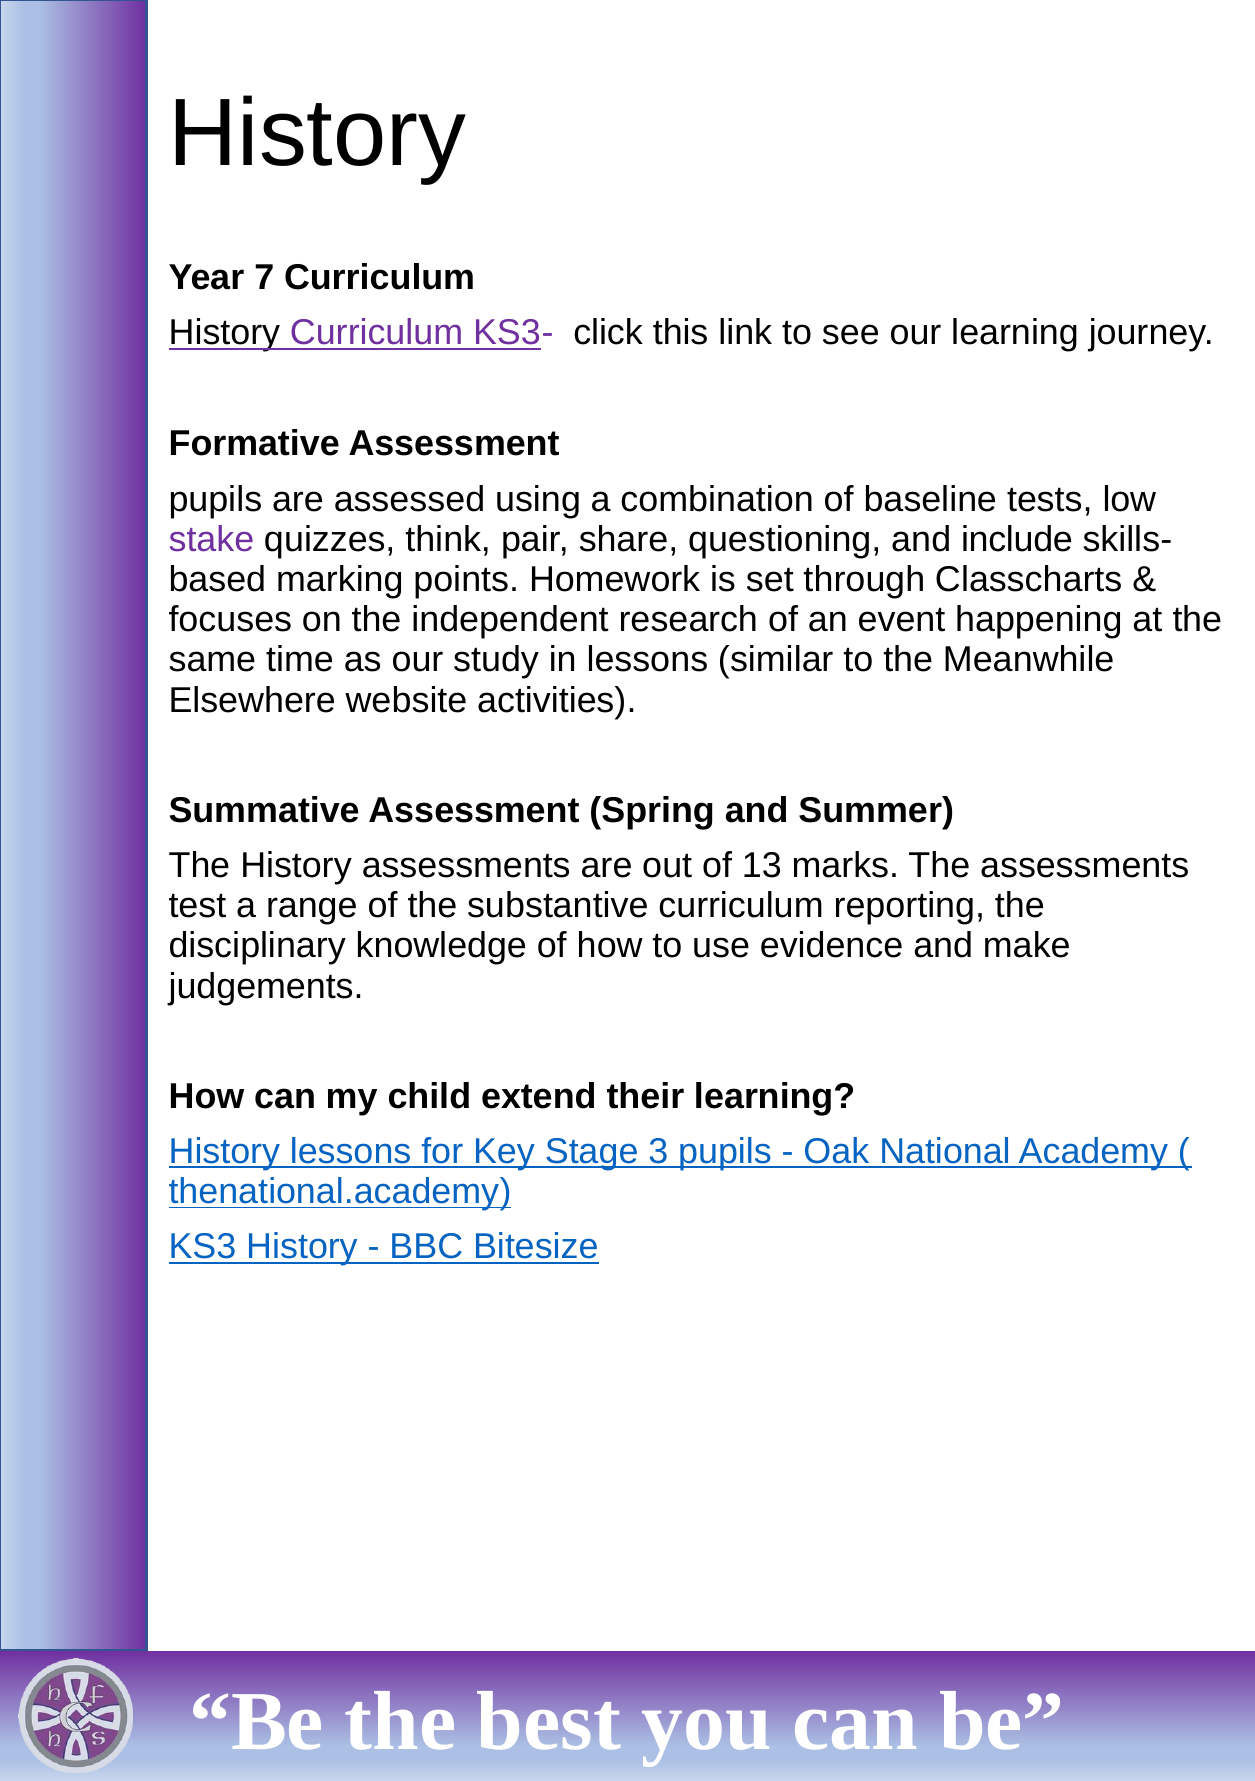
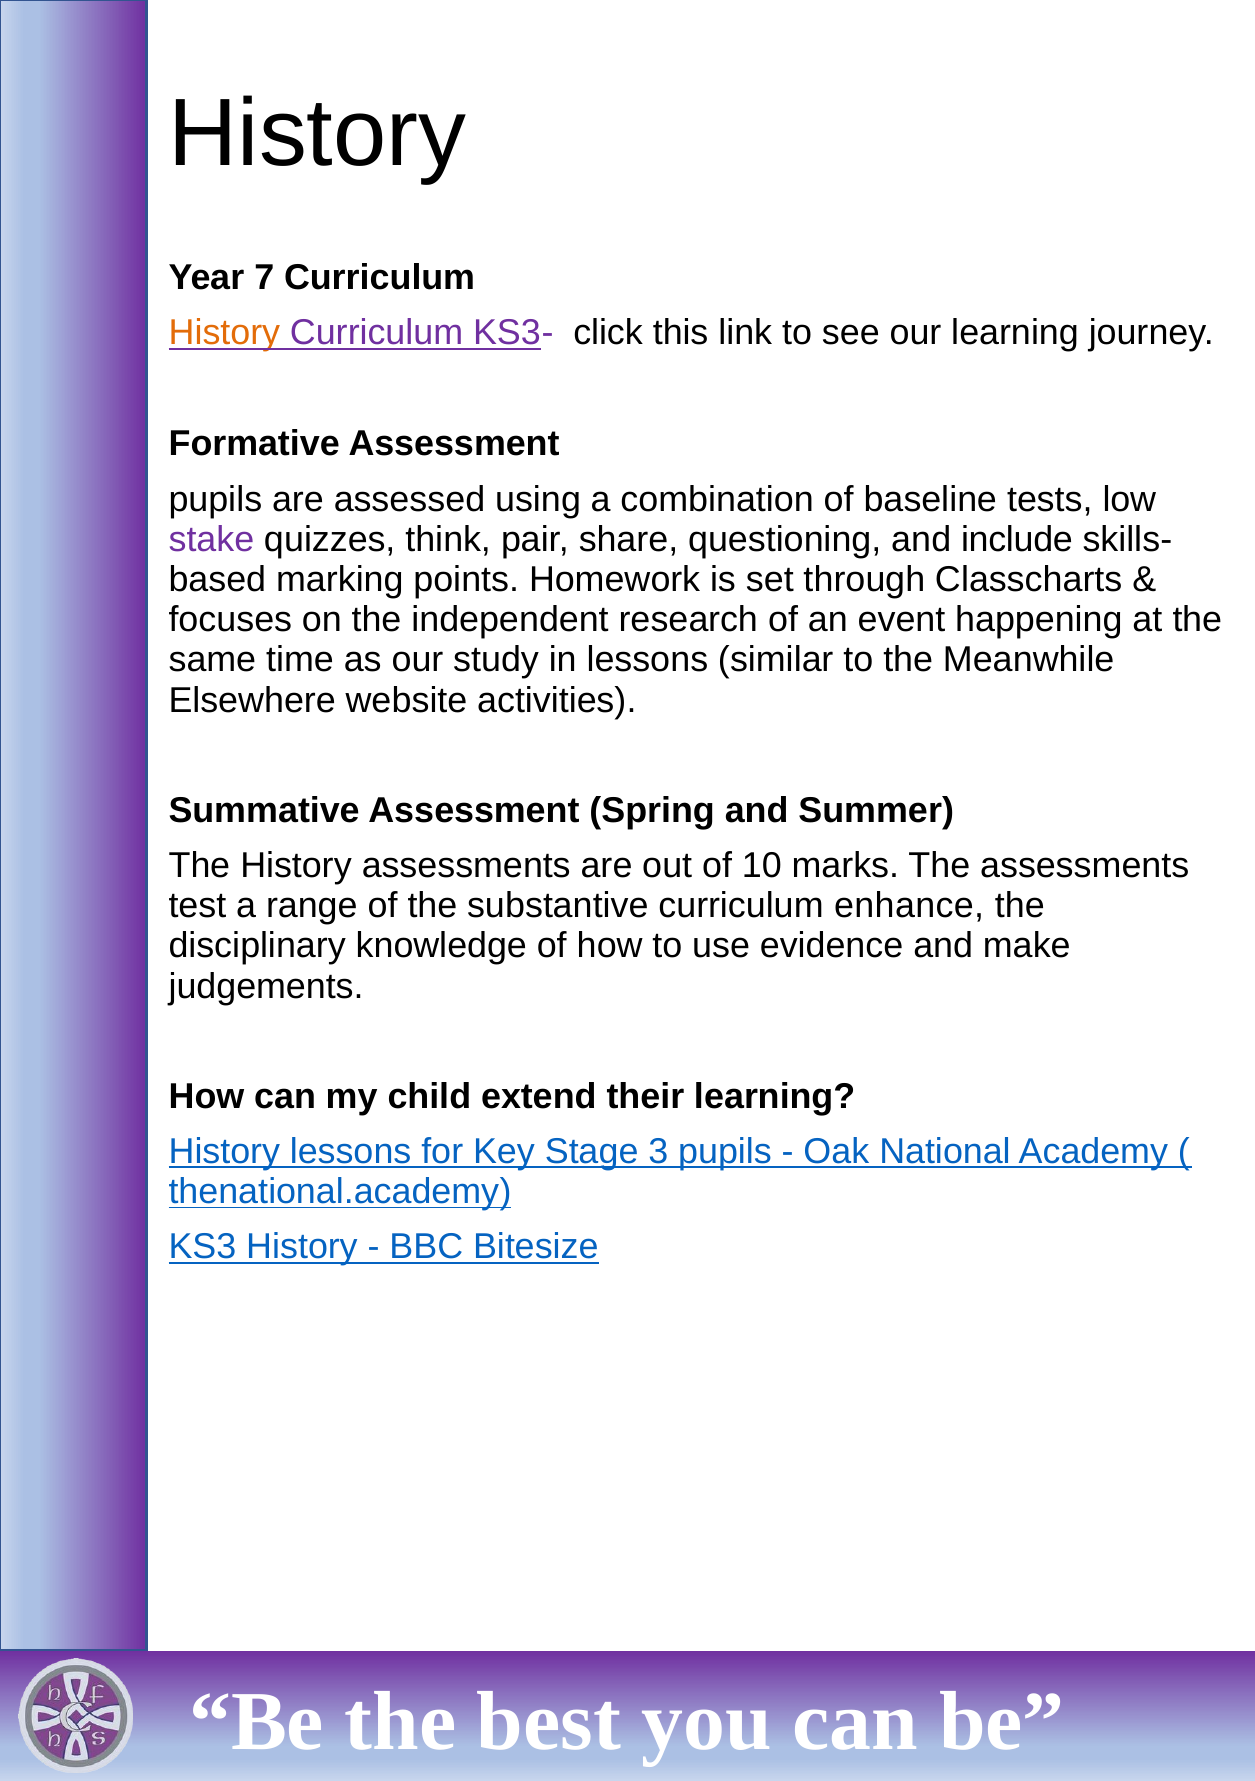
History colour: black -> orange (224, 333)
13: 13 -> 10 (762, 866)
reporting: reporting -> enhance (909, 906)
